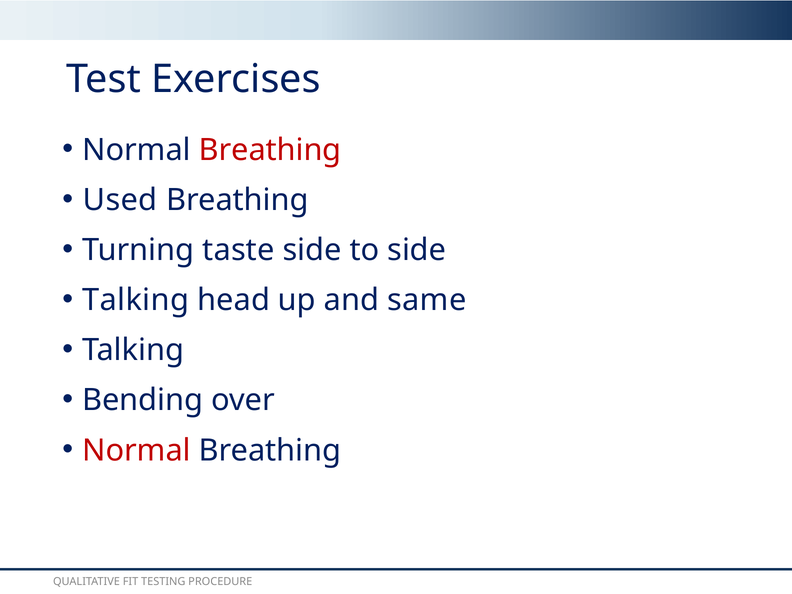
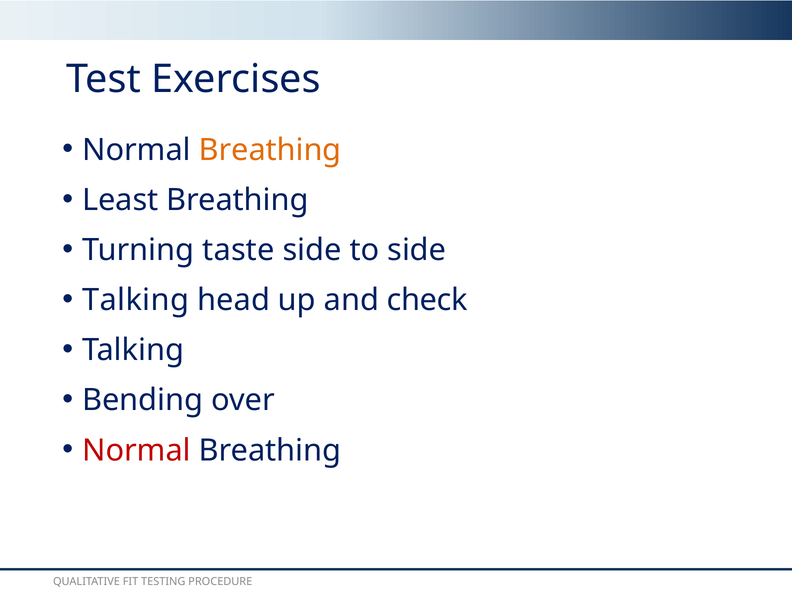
Breathing colour: red -> orange (270, 150)
Used: Used -> Least (120, 200)
same: same -> check (427, 300)
